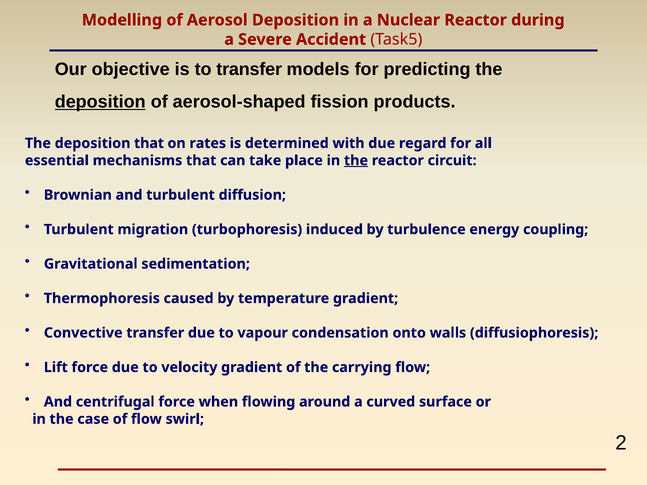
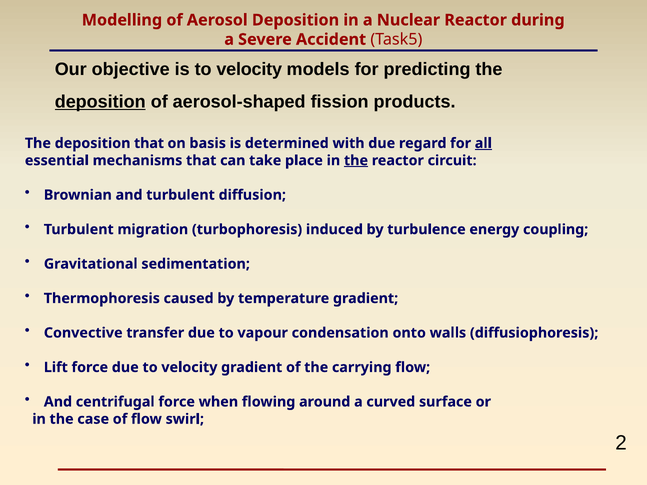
is to transfer: transfer -> velocity (249, 69)
rates: rates -> basis (208, 143)
all underline: none -> present (483, 143)
